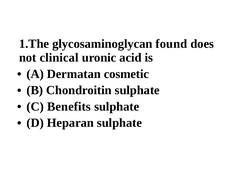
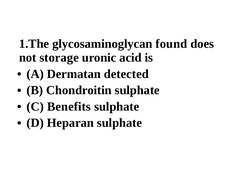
clinical: clinical -> storage (59, 58)
cosmetic: cosmetic -> detected (126, 74)
